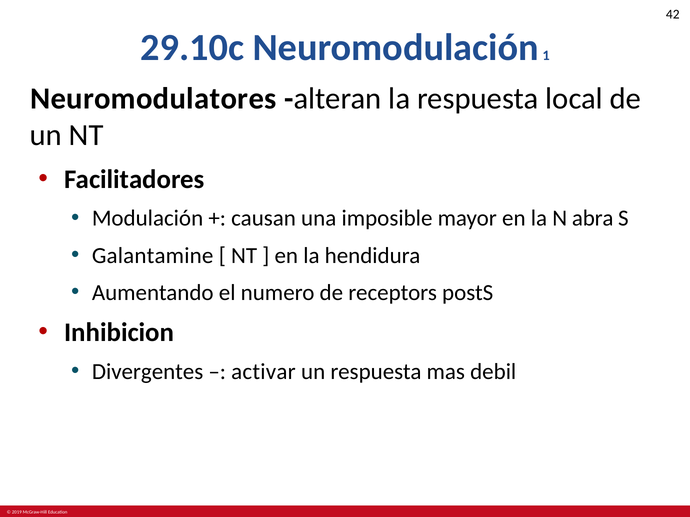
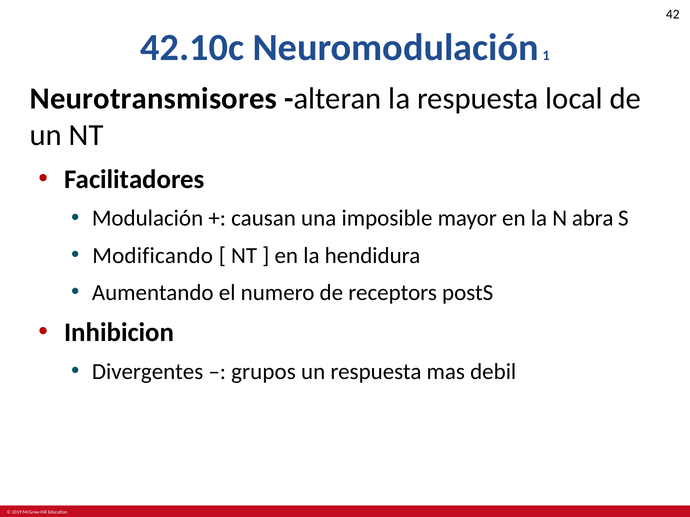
29.10c: 29.10c -> 42.10c (192, 48)
Neuromodulatores: Neuromodulatores -> Neurotransmisores (153, 99)
Galantamine: Galantamine -> Modificando (153, 256)
activar: activar -> grupos (263, 372)
